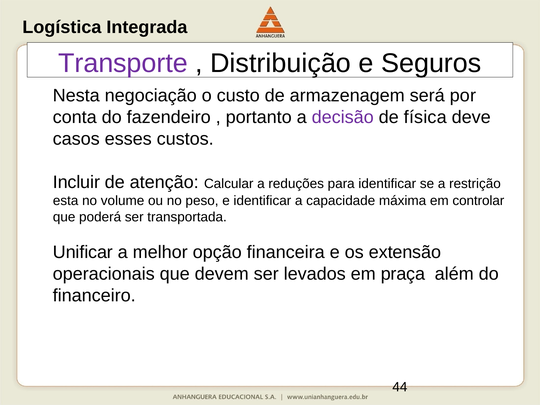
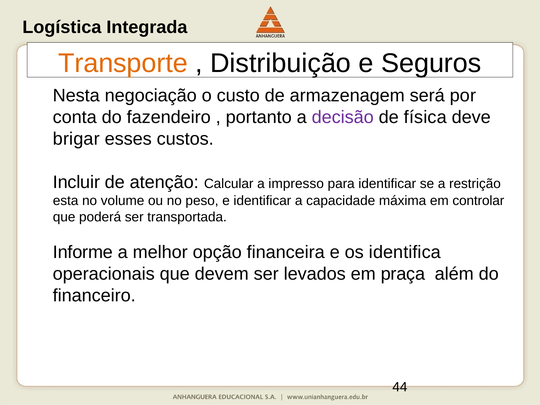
Transporte colour: purple -> orange (123, 63)
casos: casos -> brigar (76, 139)
reduções: reduções -> impresso (296, 184)
Unificar: Unificar -> Informe (83, 252)
extensão: extensão -> identifica (405, 252)
